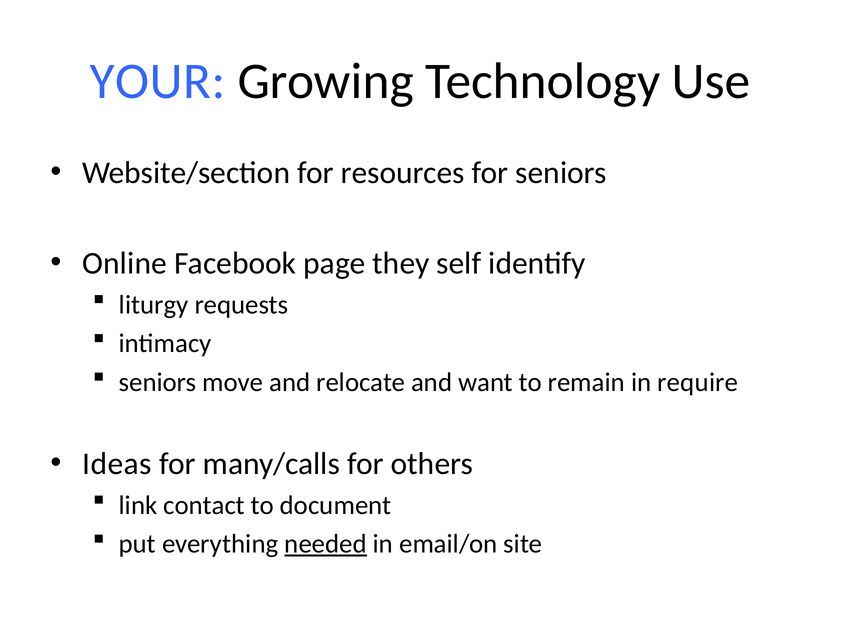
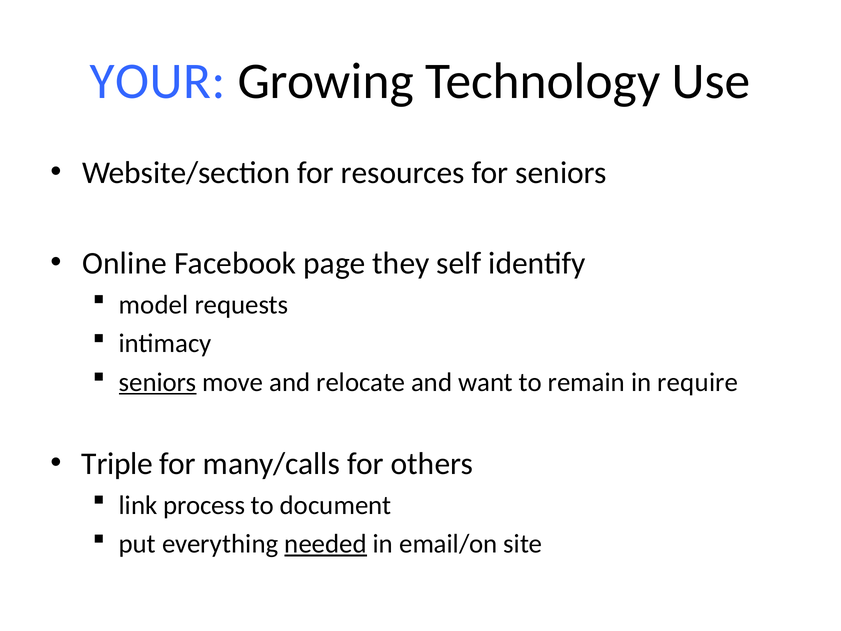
liturgy: liturgy -> model (154, 305)
seniors underline: none -> present (158, 382)
Ideas: Ideas -> Triple (117, 464)
contact: contact -> process (204, 505)
